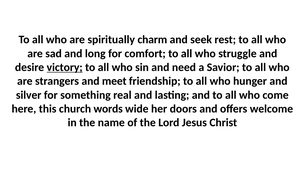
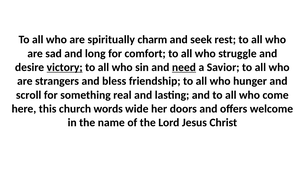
need underline: none -> present (184, 67)
meet: meet -> bless (114, 81)
silver: silver -> scroll (29, 95)
